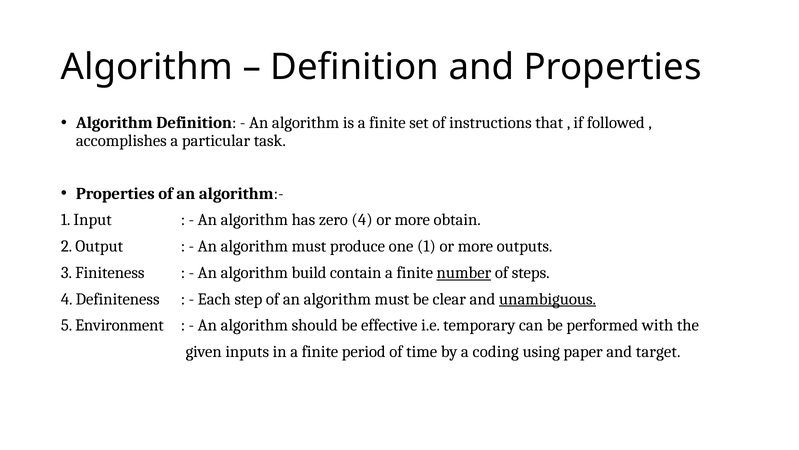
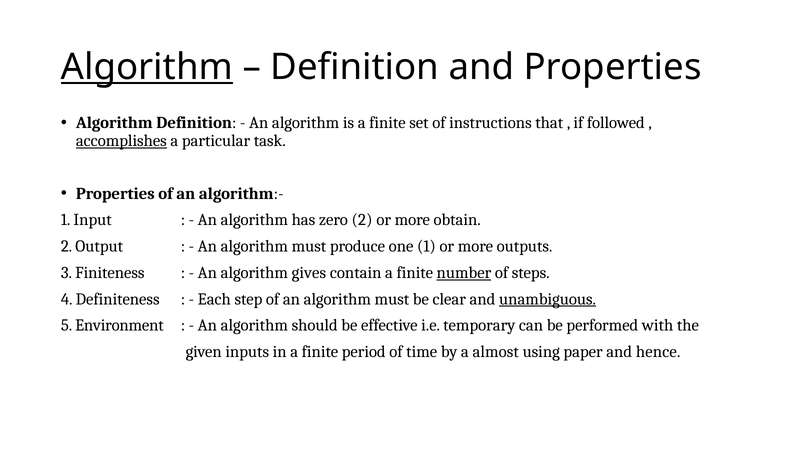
Algorithm underline: none -> present (147, 67)
accomplishes underline: none -> present (121, 141)
zero 4: 4 -> 2 (362, 220)
build: build -> gives (309, 272)
coding: coding -> almost (496, 351)
target: target -> hence (658, 351)
